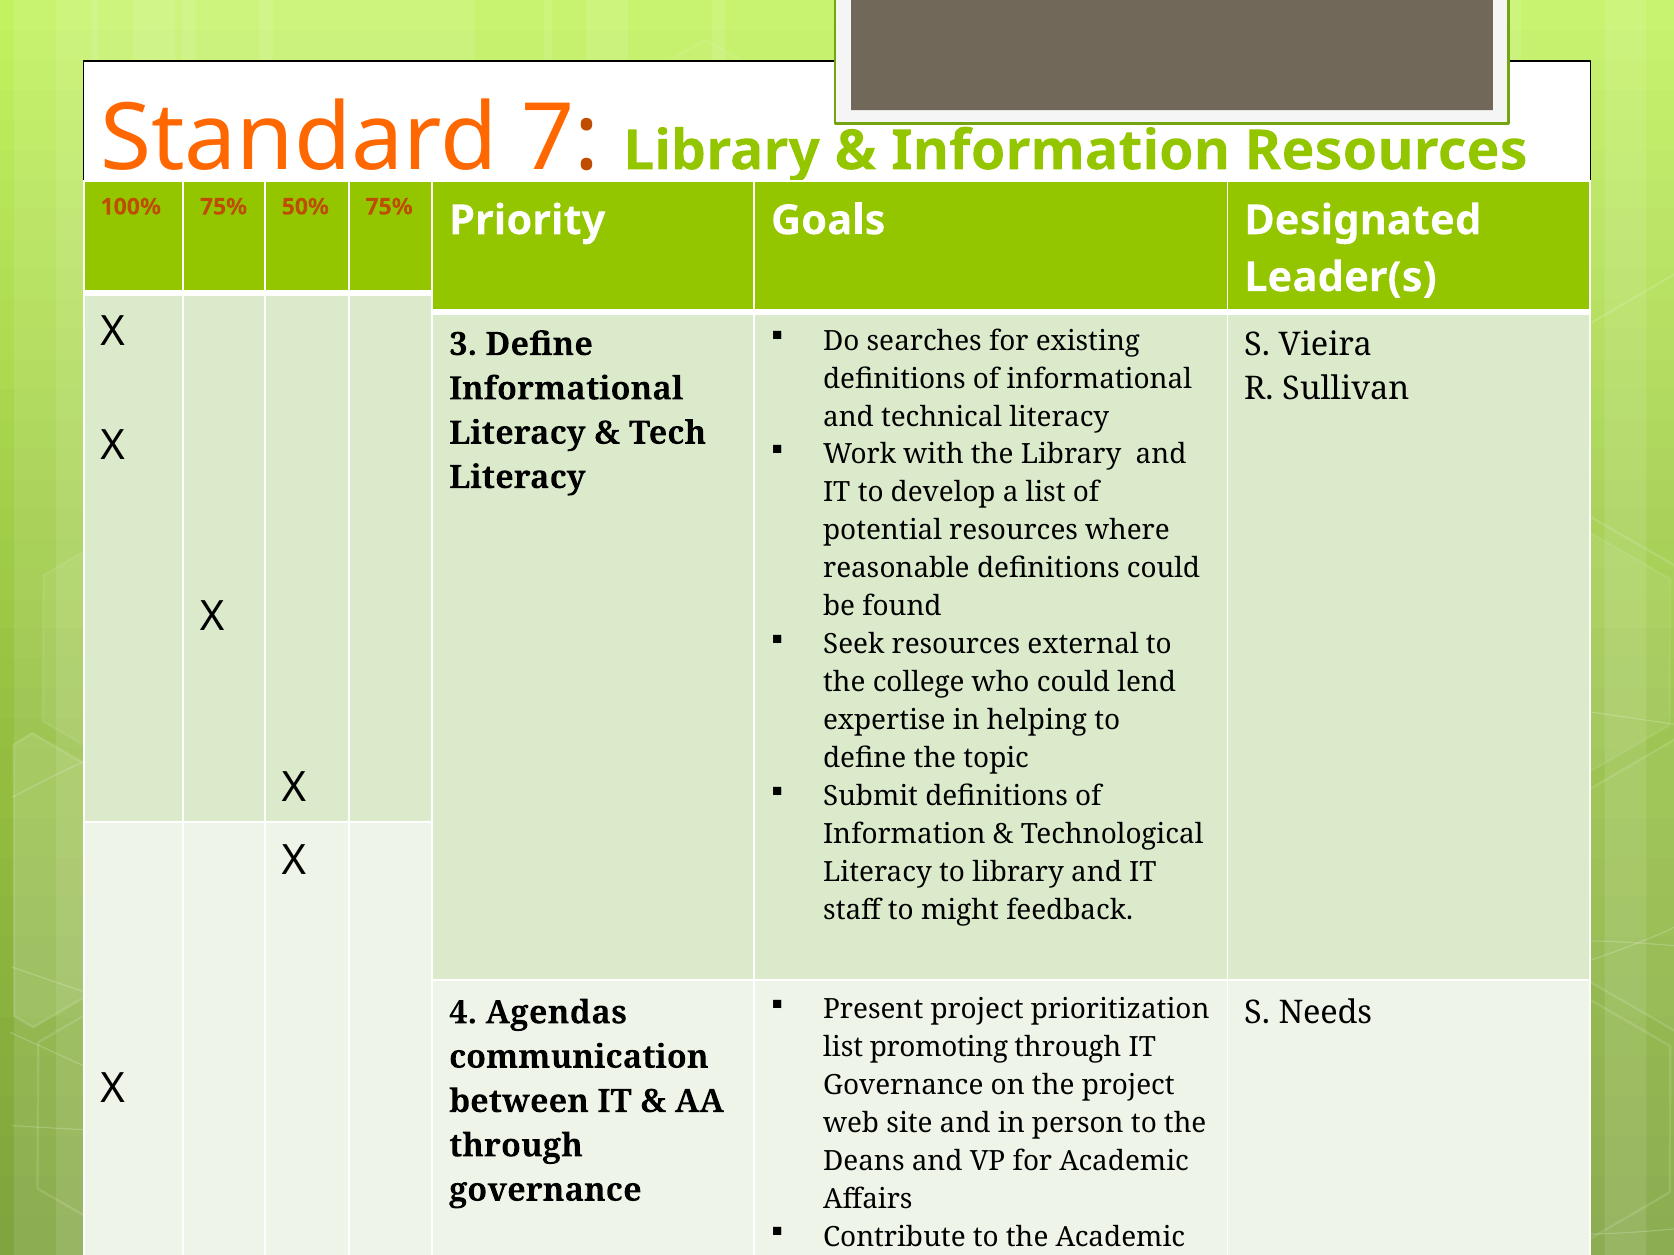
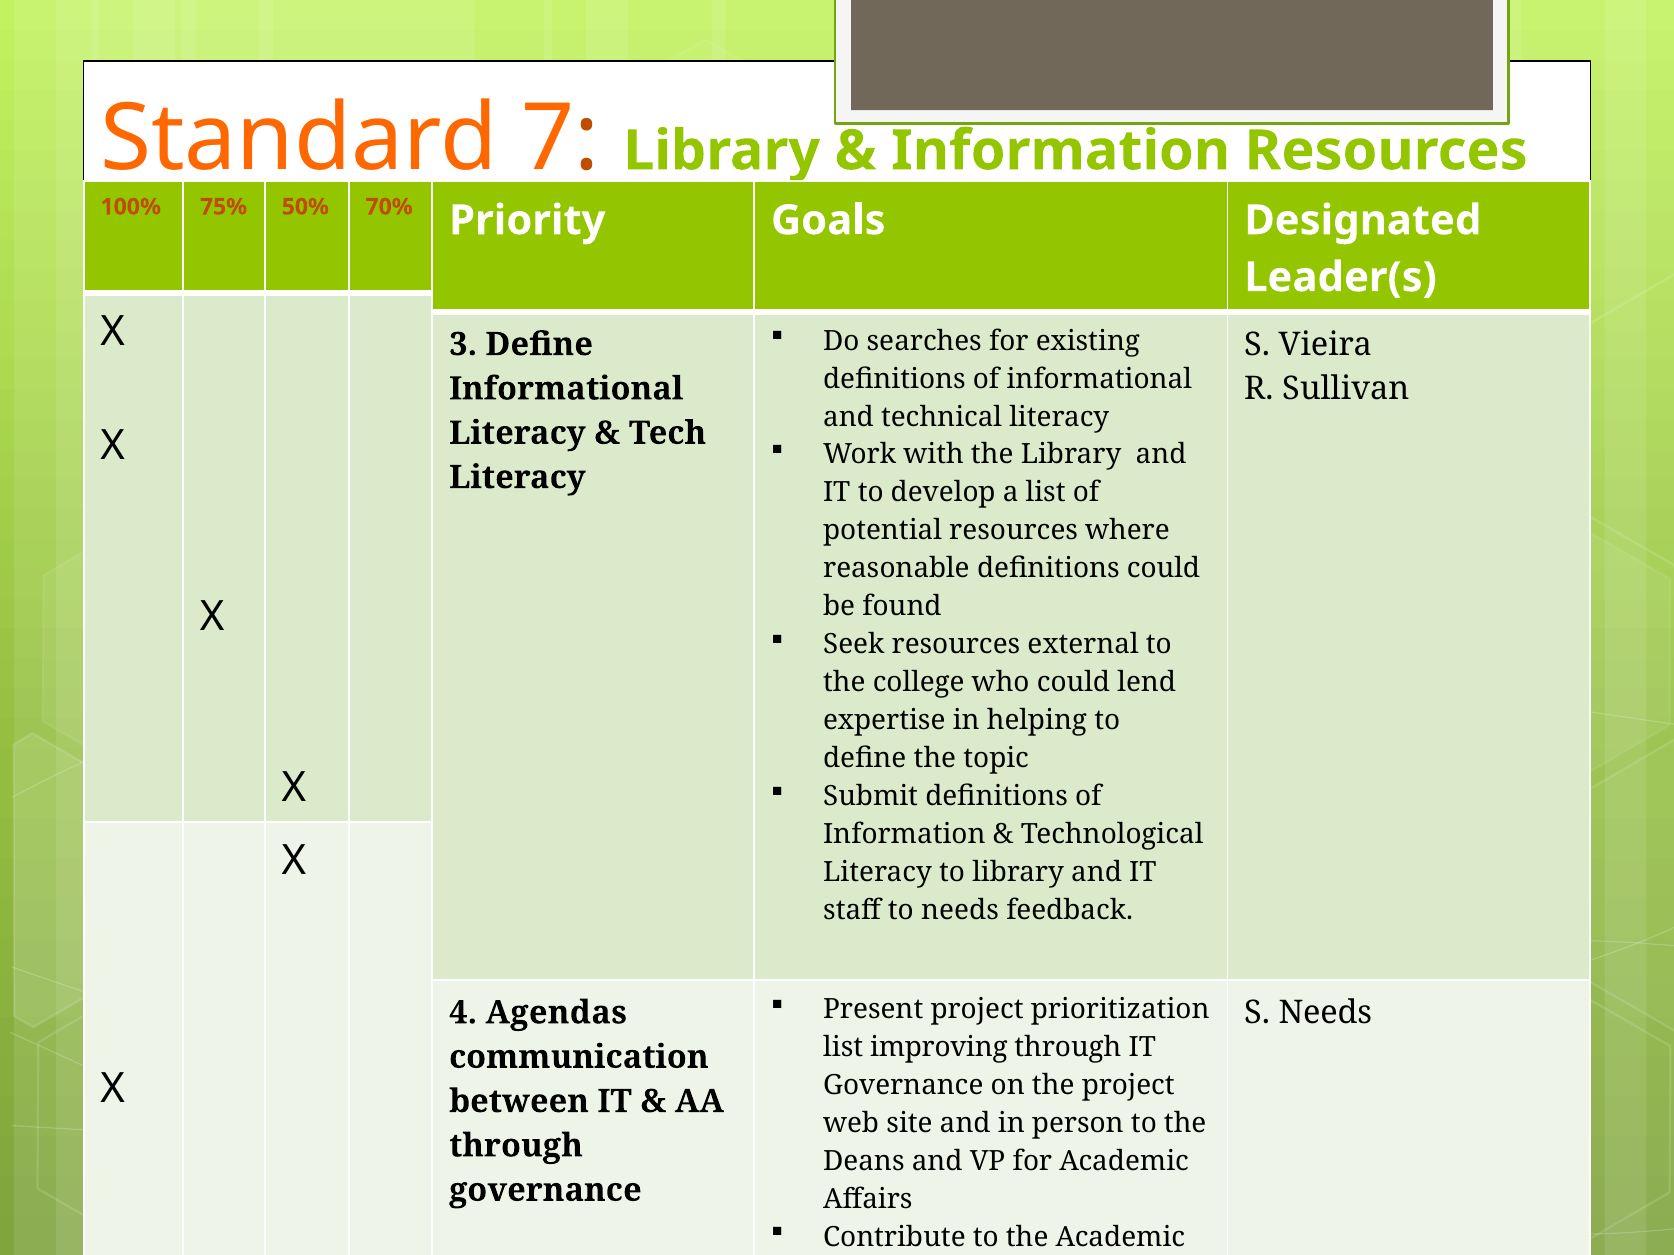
50% 75%: 75% -> 70% (389, 207)
to might: might -> needs (960, 911)
promoting: promoting -> improving (939, 1048)
